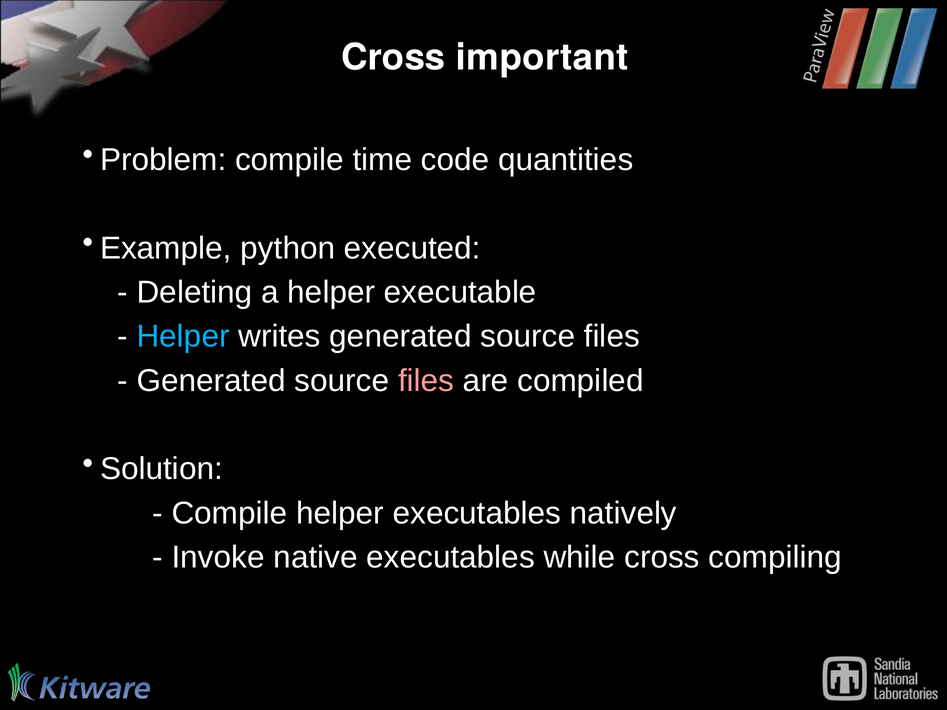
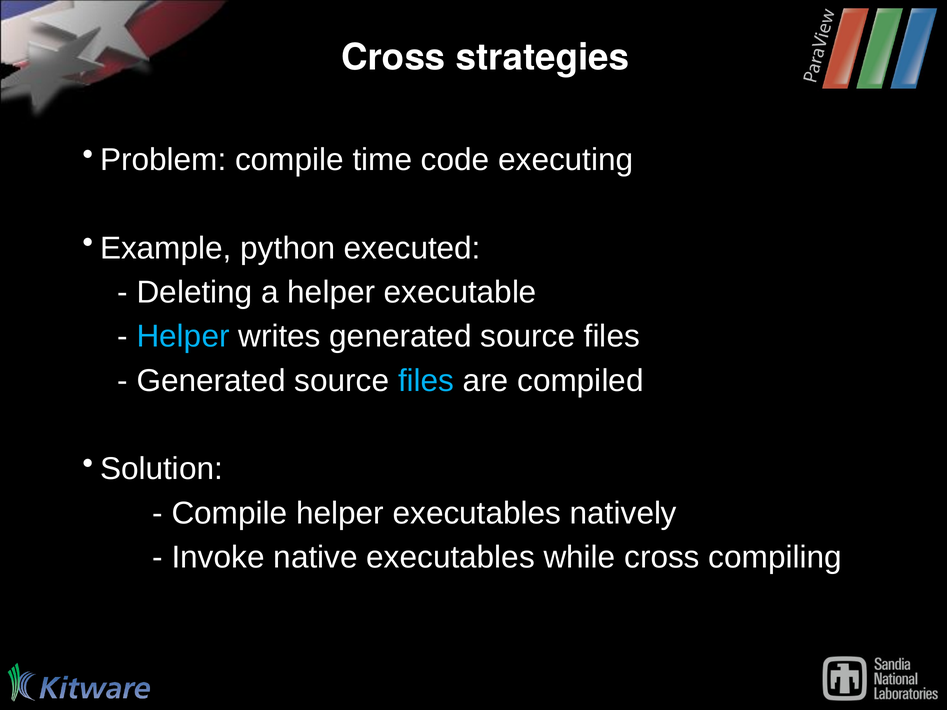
important: important -> strategies (542, 58)
quantities: quantities -> executing (566, 160)
files colour: pink -> light blue (426, 381)
